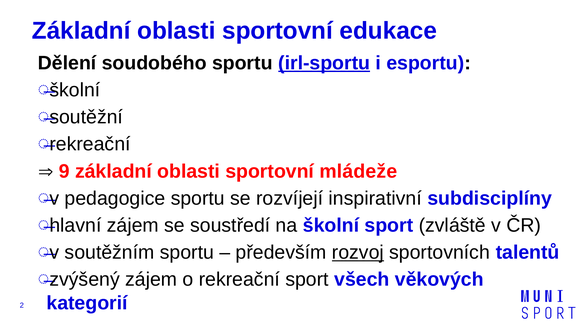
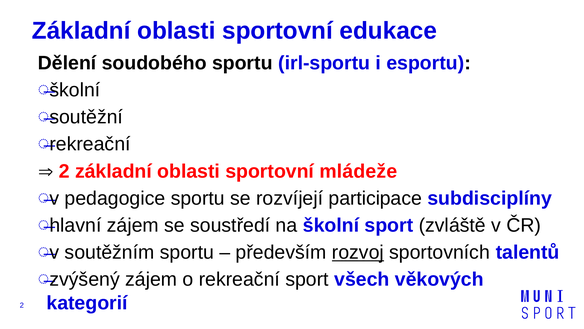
irl-sportu underline: present -> none (324, 63)
9: 9 -> 2 (64, 171)
inspirativní: inspirativní -> participace (375, 198)
